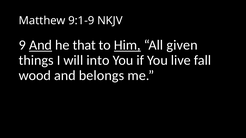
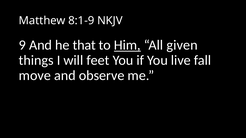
9:1-9: 9:1-9 -> 8:1-9 (81, 21)
And underline: present -> none (41, 45)
into: into -> feet (98, 60)
wood: wood -> move (35, 76)
belongs: belongs -> observe (102, 76)
